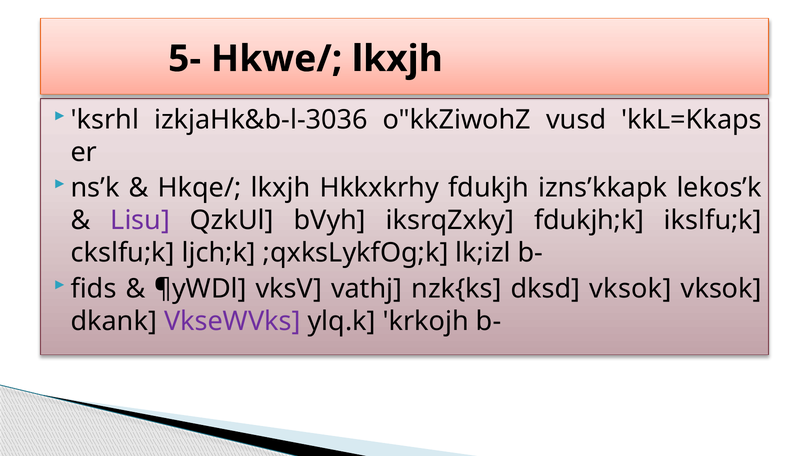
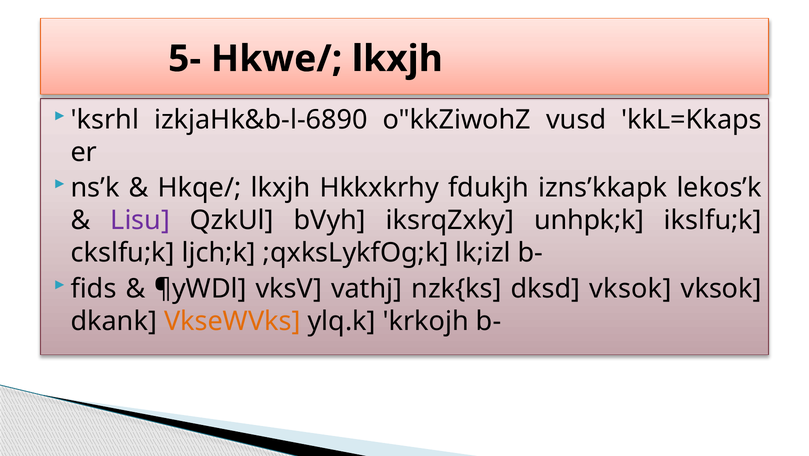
izkjaHk&b-l-3036: izkjaHk&b-l-3036 -> izkjaHk&b-l-6890 (261, 120)
fdukjh;k: fdukjh;k -> unhpk;k (589, 220)
VkseWVks colour: purple -> orange (232, 321)
